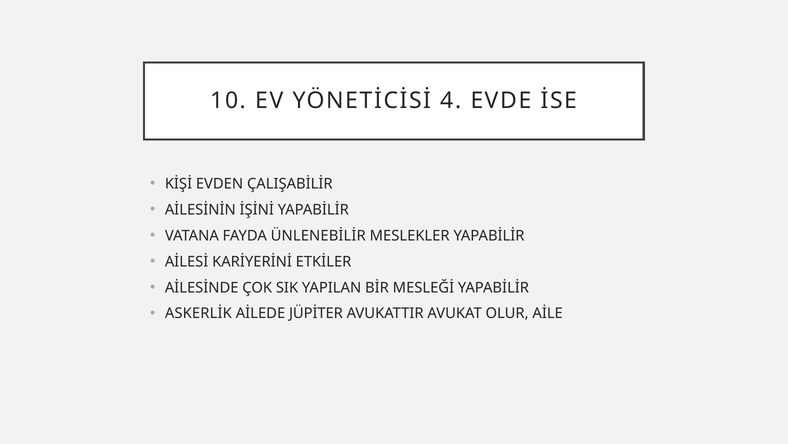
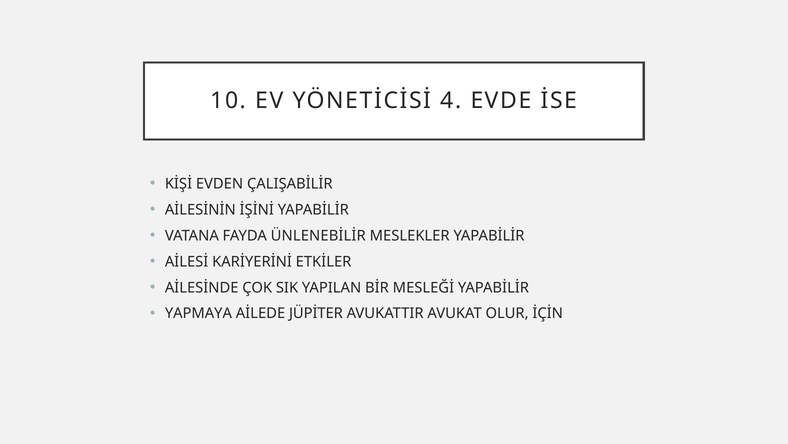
ASKERLİK: ASKERLİK -> YAPMAYA (198, 313)
AİLE: AİLE -> İÇİN (548, 313)
